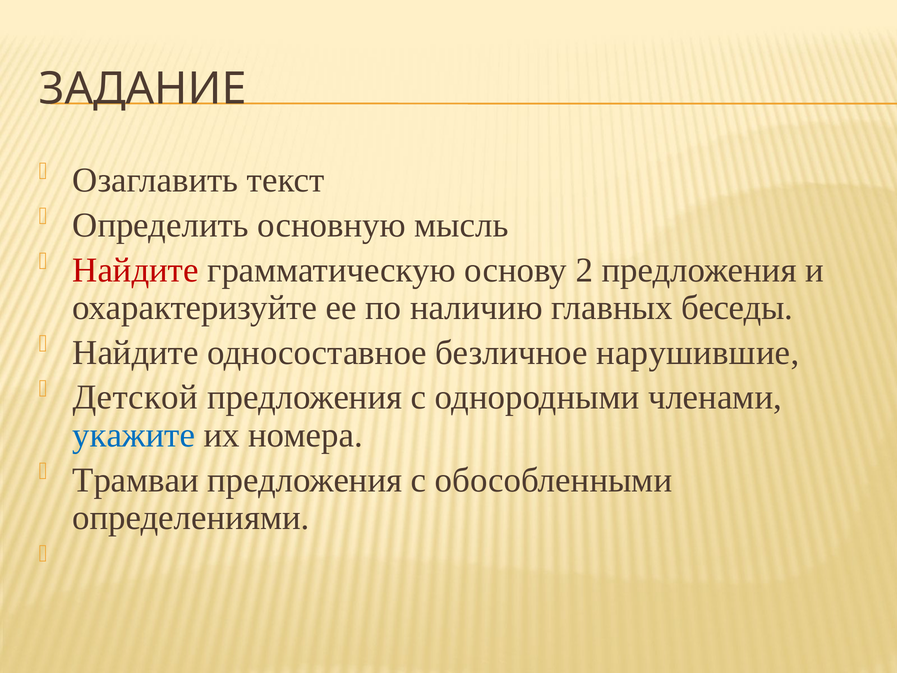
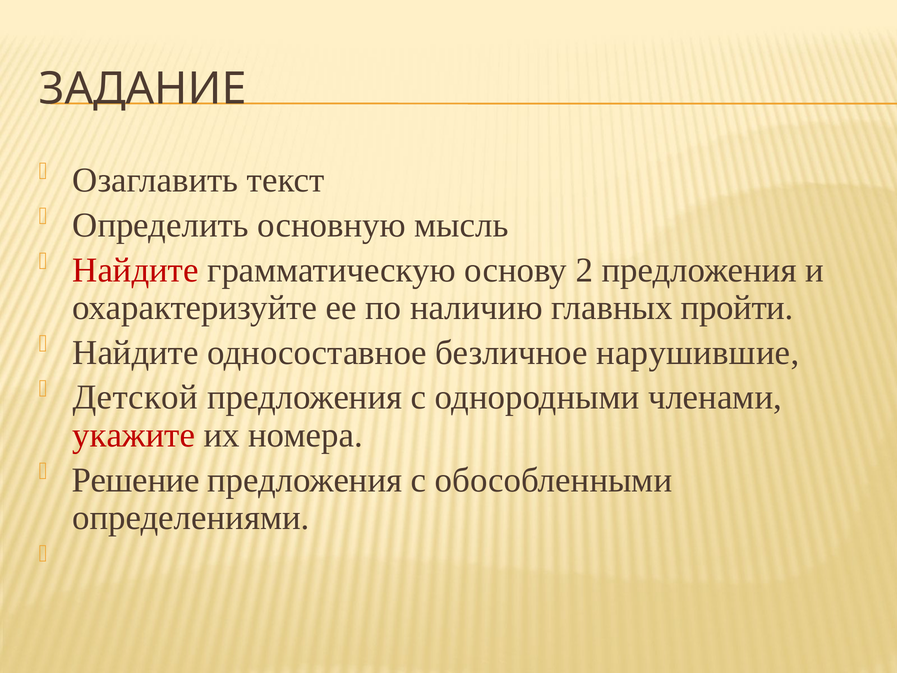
беседы: беседы -> пройти (737, 308)
укажите colour: blue -> red (134, 435)
Трамваи: Трамваи -> Решение (136, 480)
